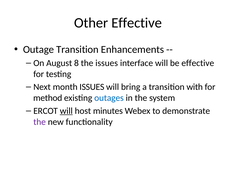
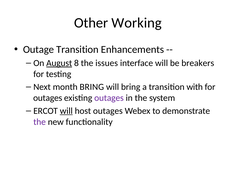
Other Effective: Effective -> Working (137, 23)
August underline: none -> present (59, 63)
be effective: effective -> breakers (198, 63)
month ISSUES: ISSUES -> BRING (92, 87)
method: method -> outages (48, 98)
outages colour: blue -> purple (109, 98)
host minutes: minutes -> outages (108, 111)
